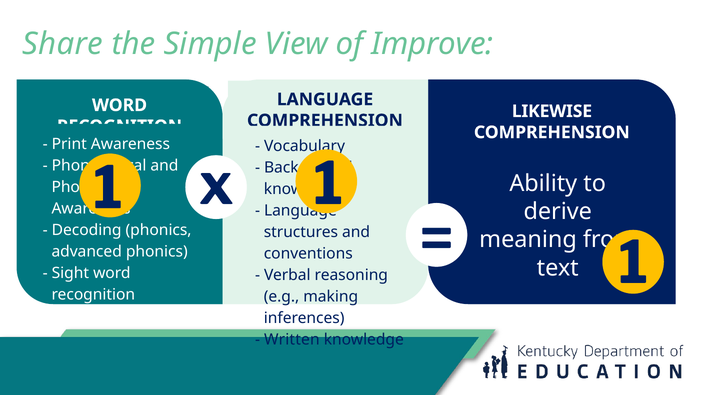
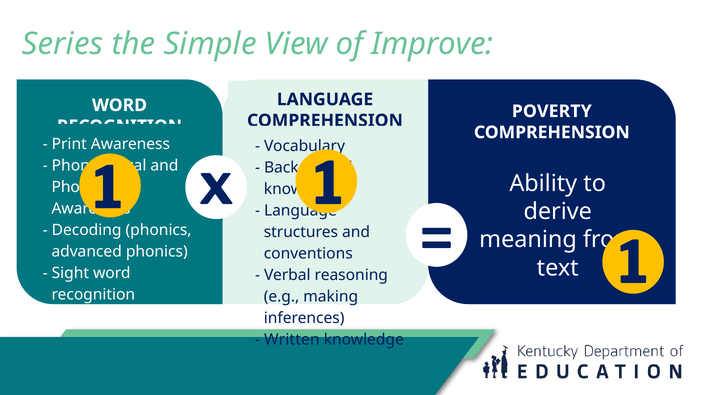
Share: Share -> Series (63, 44)
LIKEWISE: LIKEWISE -> POVERTY (552, 111)
